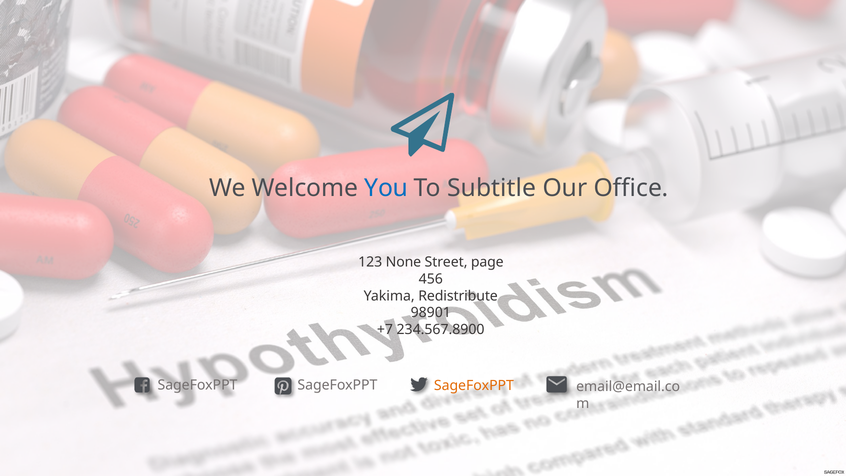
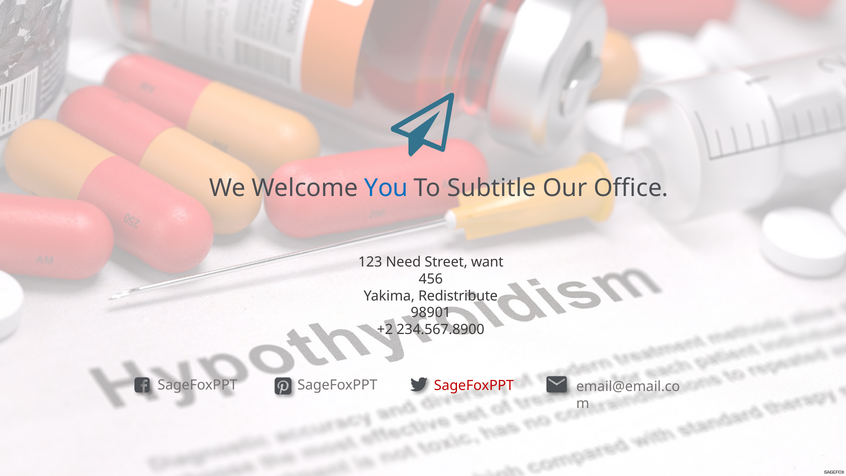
None: None -> Need (403, 262)
page: page -> want (487, 262)
+7: +7 -> +2 (385, 330)
SageFoxPPT colour: orange -> red (474, 386)
